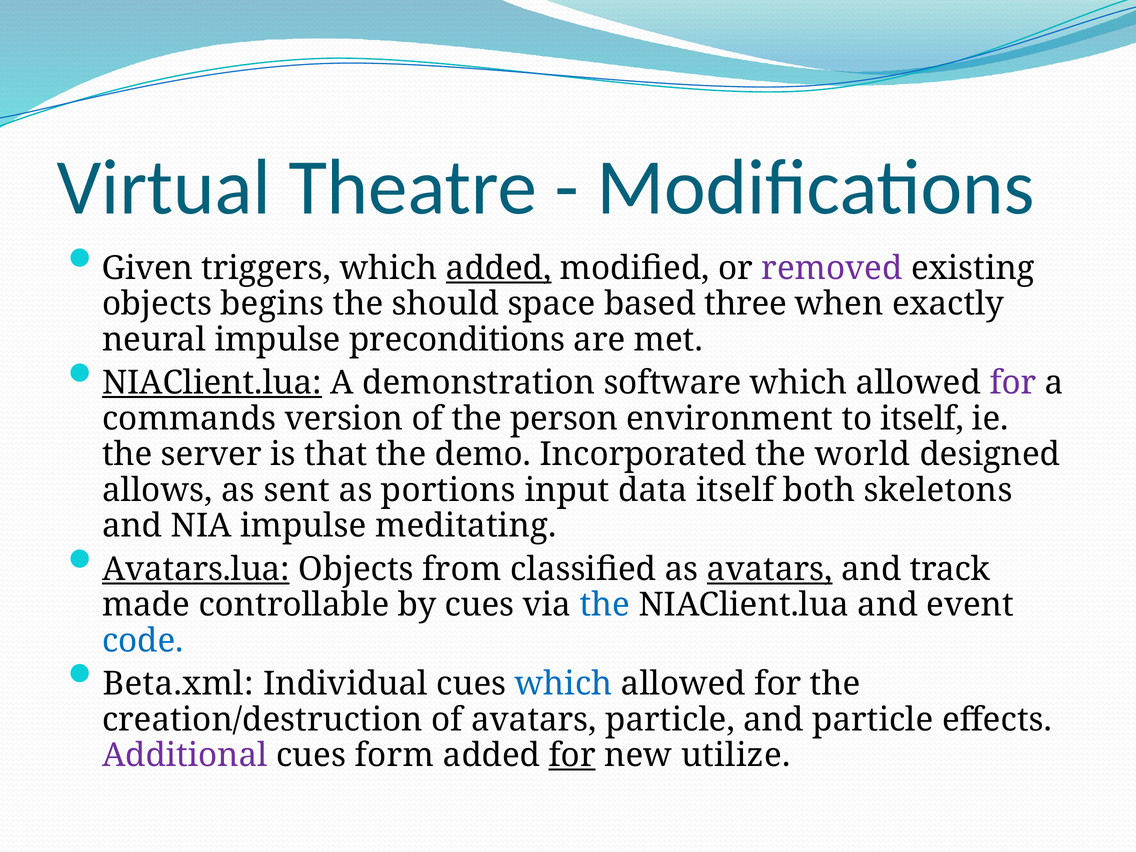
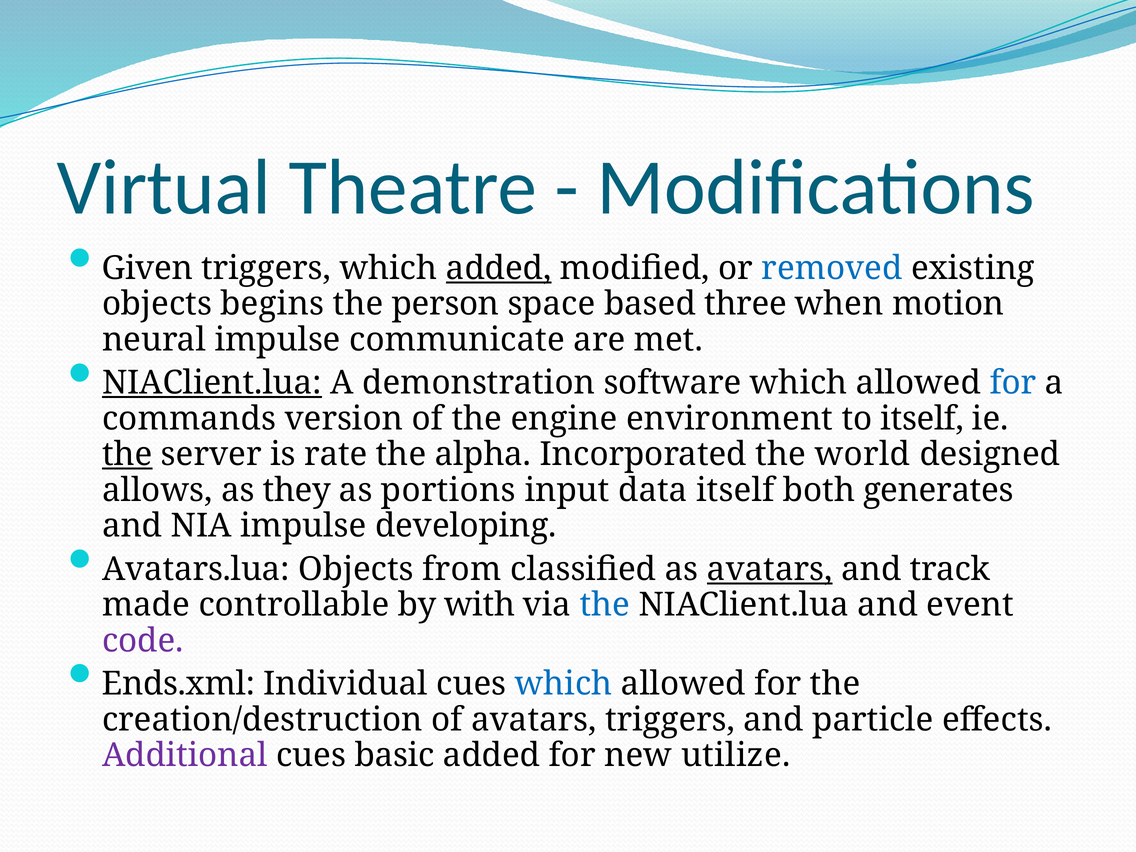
removed colour: purple -> blue (832, 268)
should: should -> person (446, 304)
exactly: exactly -> motion (948, 304)
preconditions: preconditions -> communicate (457, 340)
for colour: purple -> blue (1013, 383)
person: person -> engine (564, 419)
the underline: none -> present (127, 454)
that: that -> rate (336, 454)
demo: demo -> alpha (483, 454)
sent: sent -> they (297, 490)
skeletons: skeletons -> generates (938, 490)
meditating: meditating -> developing (466, 526)
Avatars.lua underline: present -> none (196, 569)
by cues: cues -> with (480, 605)
code colour: blue -> purple (143, 641)
Beta.xml: Beta.xml -> Ends.xml (178, 684)
avatars particle: particle -> triggers (670, 720)
form: form -> basic (395, 755)
for underline: present -> none (572, 755)
